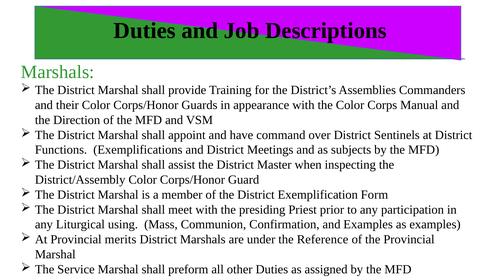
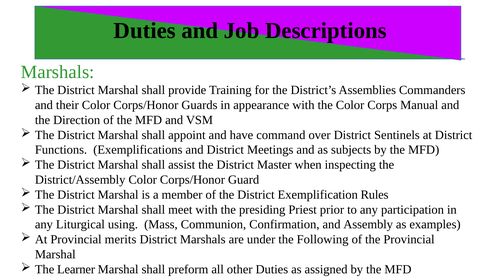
Form: Form -> Rules (375, 195)
and Examples: Examples -> Assembly (368, 225)
Reference: Reference -> Following (323, 240)
Service: Service -> Learner (76, 269)
